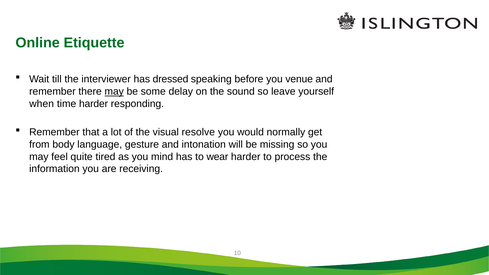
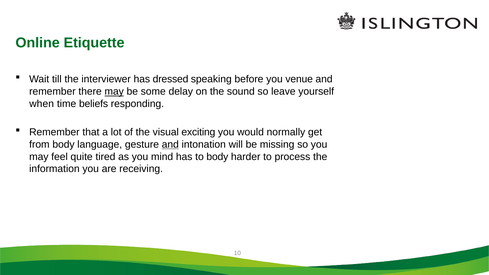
time harder: harder -> beliefs (94, 104)
resolve: resolve -> exciting (198, 132)
and underline: none -> present (170, 145)
to wear: wear -> body (217, 157)
